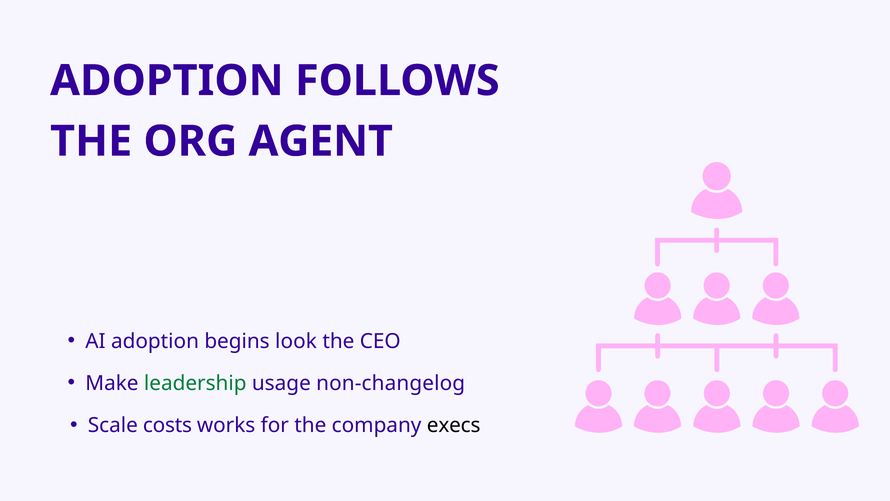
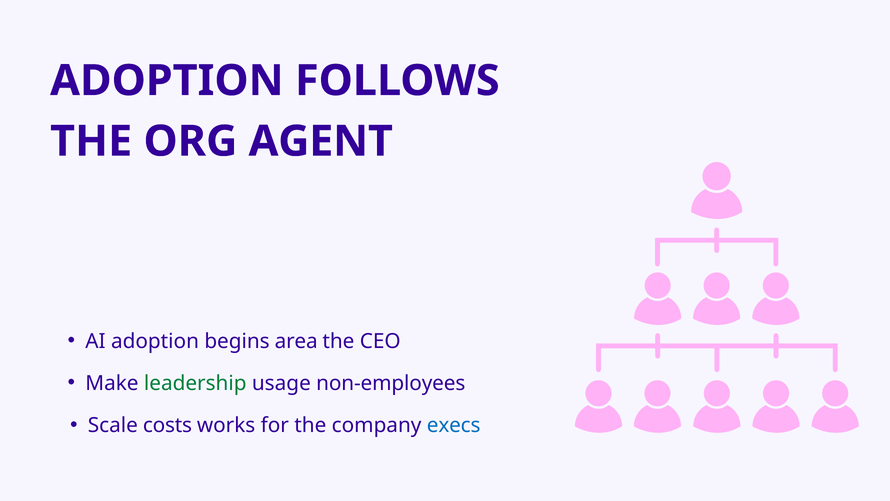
look: look -> area (296, 341)
non-changelog: non-changelog -> non-employees (391, 383)
execs colour: black -> blue (454, 425)
